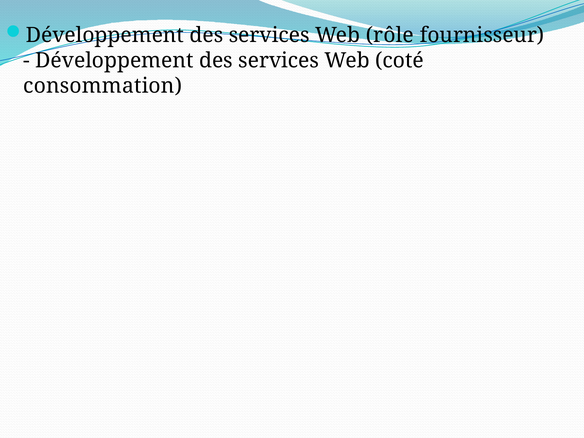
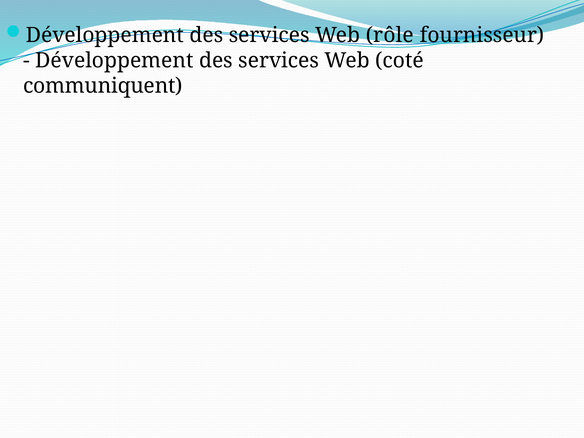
consommation: consommation -> communiquent (103, 86)
